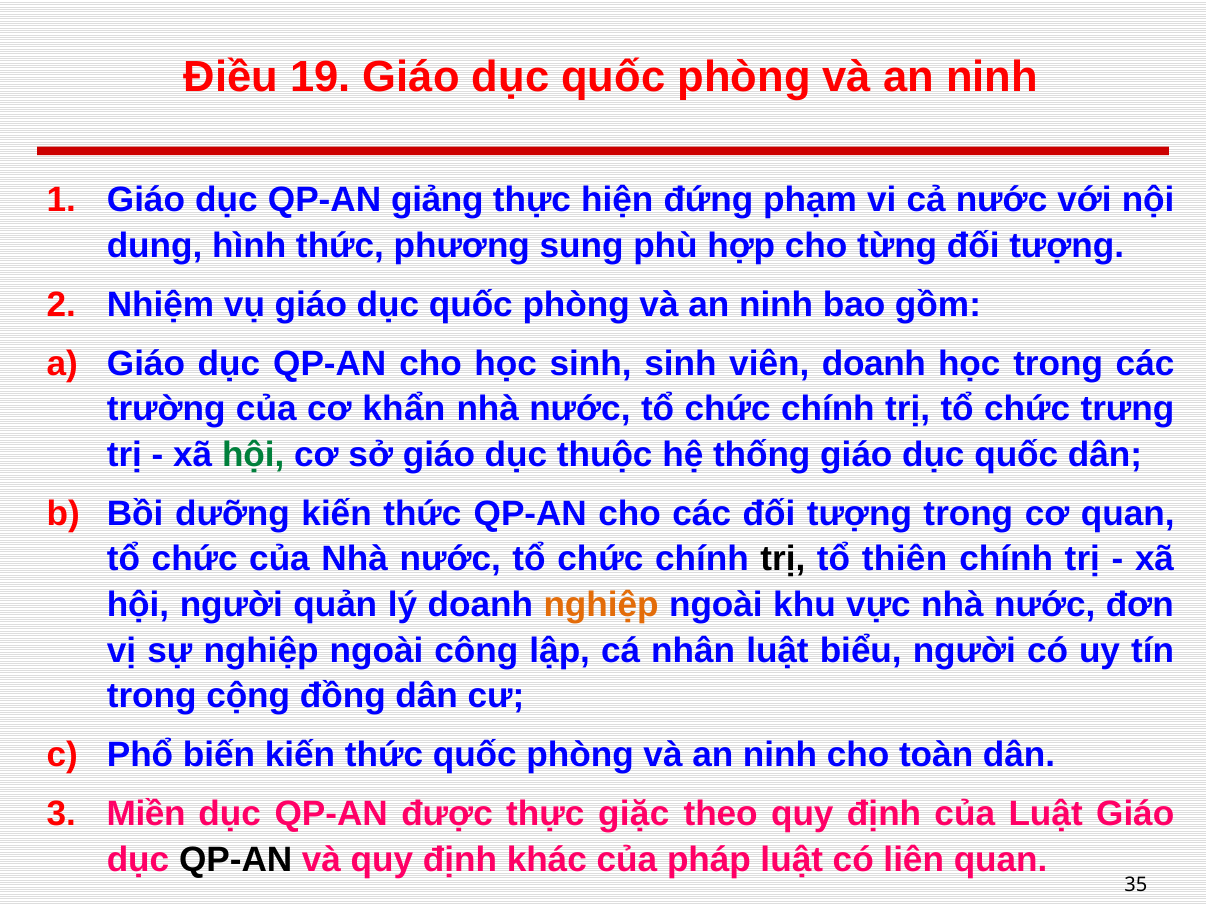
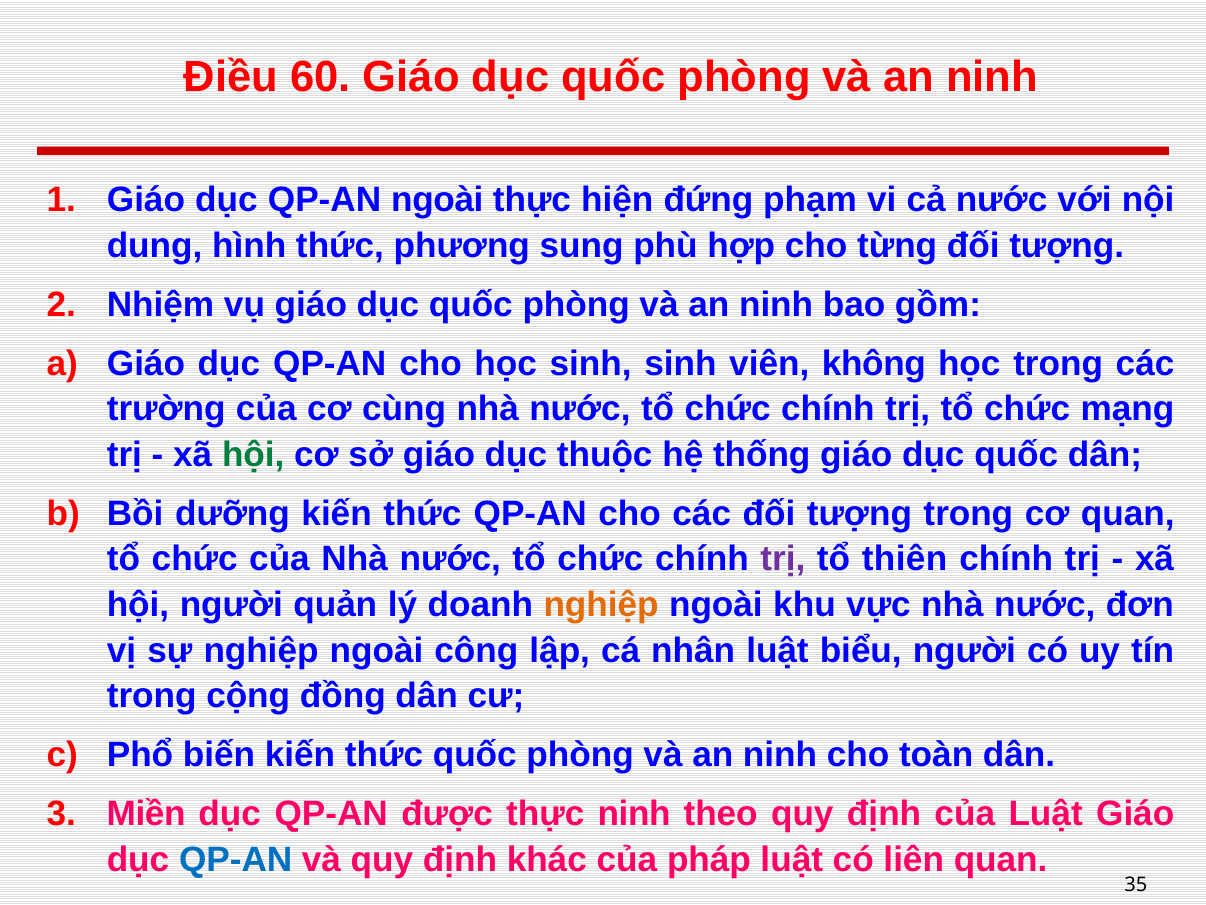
19: 19 -> 60 (321, 77)
QP-AN giảng: giảng -> ngoài (437, 200)
viên doanh: doanh -> không (874, 363)
khẩn: khẩn -> cùng (404, 409)
trưng: trưng -> mạng (1127, 409)
trị colour: black -> purple (783, 559)
thực giặc: giặc -> ninh (634, 814)
QP-AN colour: black -> blue (236, 859)
